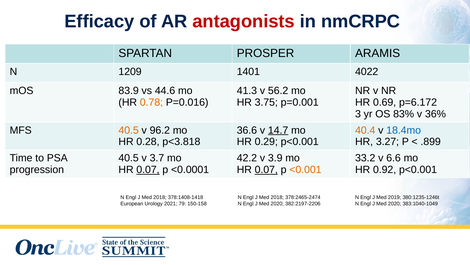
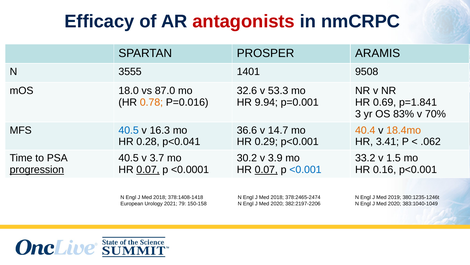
1209: 1209 -> 3555 (130, 71)
4022: 4022 -> 9508 (367, 71)
83.9: 83.9 -> 18.0 (129, 91)
44.6: 44.6 -> 87.0 (165, 91)
41.3: 41.3 -> 32.6 (247, 91)
56.2: 56.2 -> 53.3 (278, 91)
3.75: 3.75 -> 9.94 (266, 102)
p=6.172: p=6.172 -> p=1.841 (418, 102)
36%: 36% -> 70% (435, 114)
40.5 colour: orange -> blue (129, 130)
96.2: 96.2 -> 16.3 (160, 130)
14.7 underline: present -> none (278, 130)
18.4mo colour: blue -> orange (404, 130)
p<3.818: p<3.818 -> p<0.041 (181, 142)
3.27: 3.27 -> 3.41 (387, 142)
.899: .899 -> .062 (431, 142)
42.2: 42.2 -> 30.2 (247, 158)
6.6: 6.6 -> 1.5 (394, 158)
progression underline: none -> present (37, 170)
<0.001 colour: orange -> blue (305, 170)
0.92: 0.92 -> 0.16 (385, 170)
